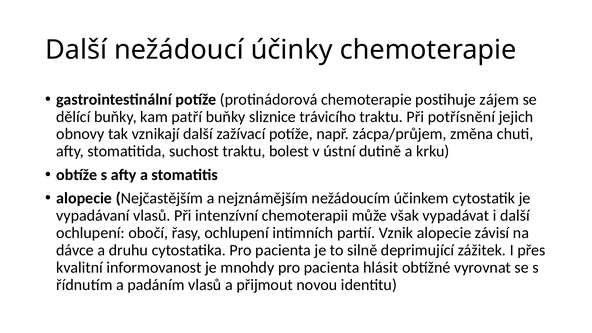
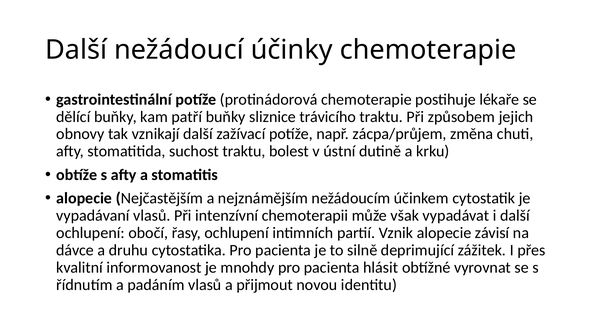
zájem: zájem -> lékaře (499, 99)
potřísnění: potřísnění -> způsobem (461, 117)
